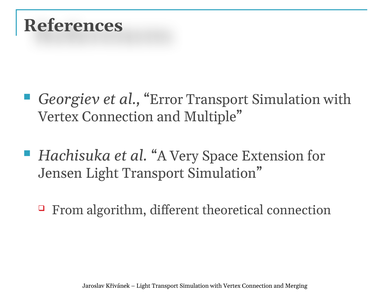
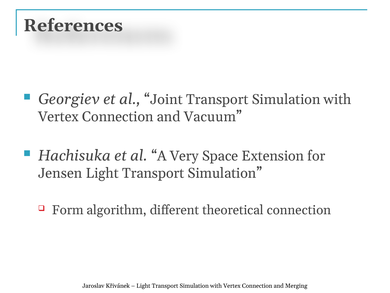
Error: Error -> Joint (163, 99)
Multiple: Multiple -> Vacuum (213, 116)
From: From -> Form (68, 210)
